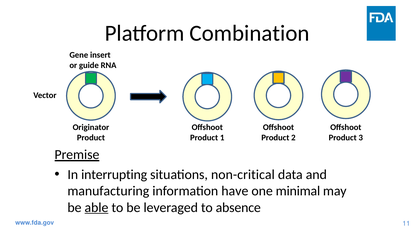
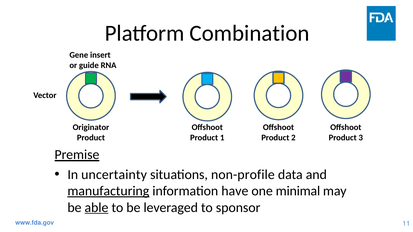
interrupting: interrupting -> uncertainty (114, 175)
non-critical: non-critical -> non-profile (243, 175)
manufacturing underline: none -> present (108, 191)
absence: absence -> sponsor (238, 208)
